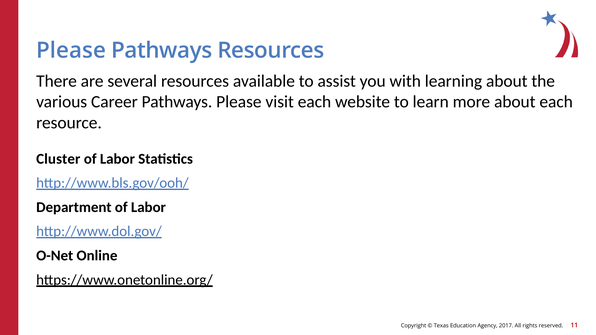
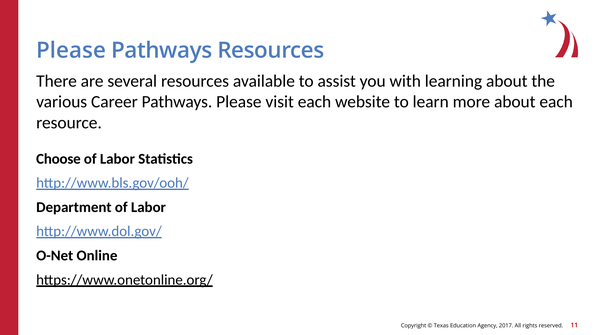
Cluster: Cluster -> Choose (58, 159)
